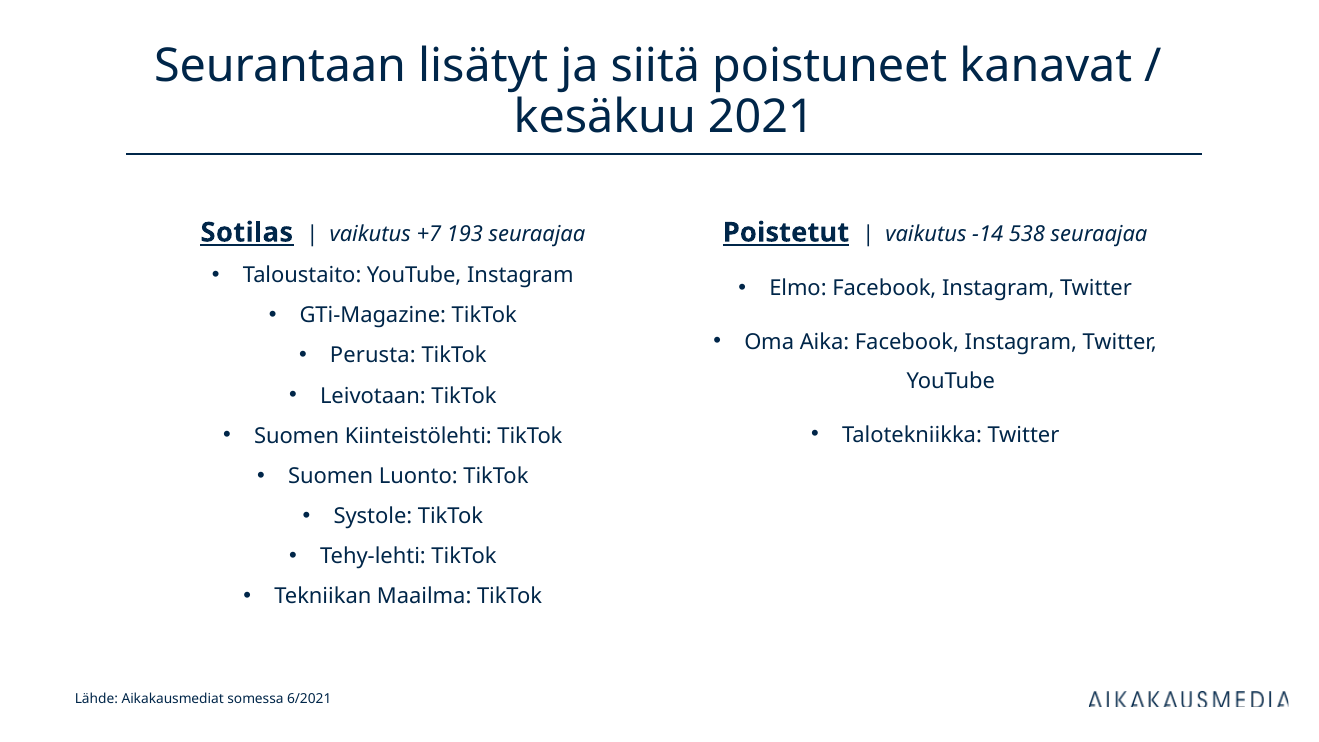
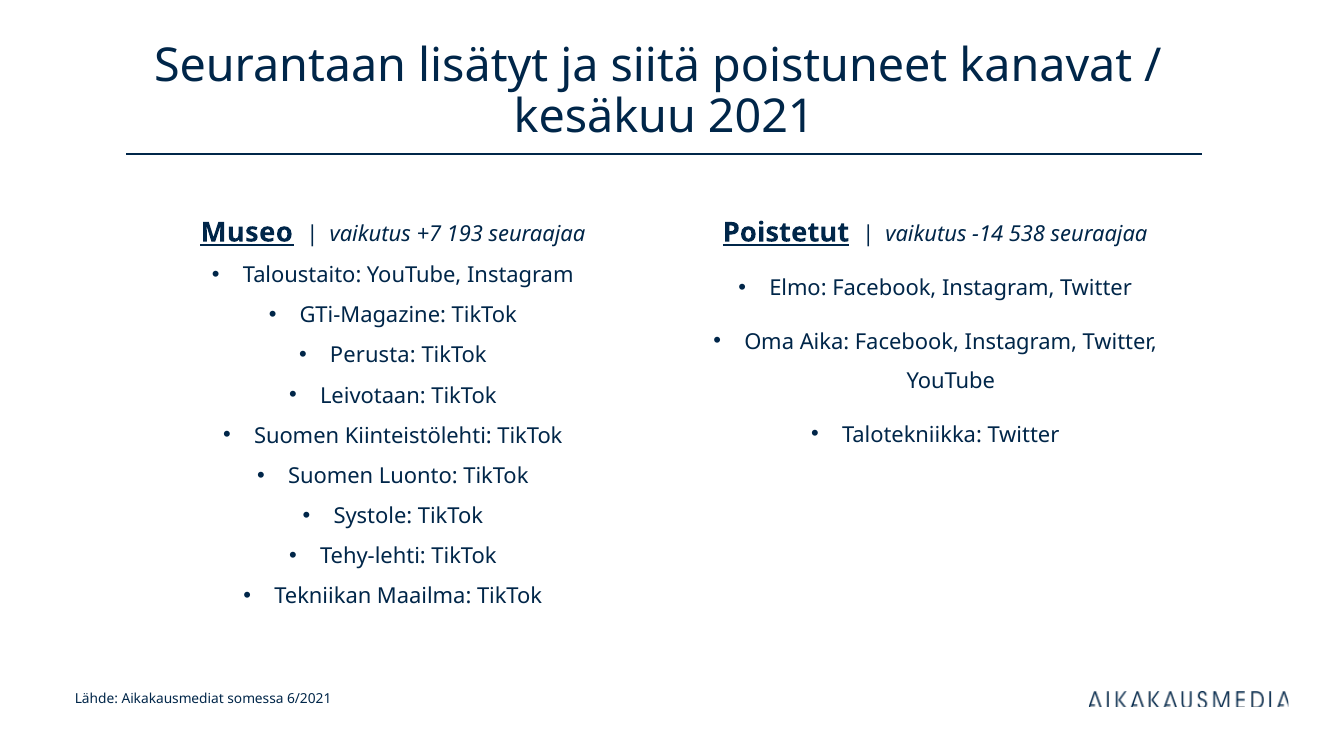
Sotilas: Sotilas -> Museo (247, 232)
